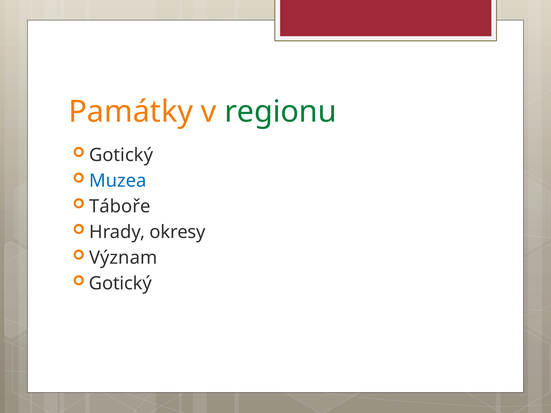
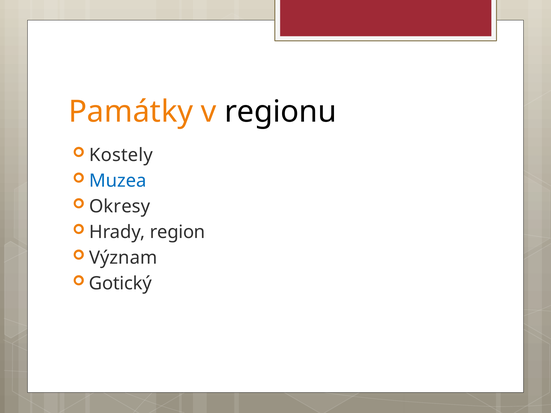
regionu colour: green -> black (281, 112)
Gotický: Gotický -> Kostely (121, 155)
Táboře: Táboře -> Okresy (120, 207)
okresy: okresy -> region (178, 232)
